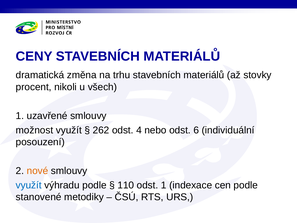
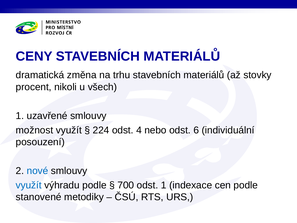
262: 262 -> 224 (101, 130)
nové colour: orange -> blue (37, 171)
110: 110 -> 700 (126, 185)
